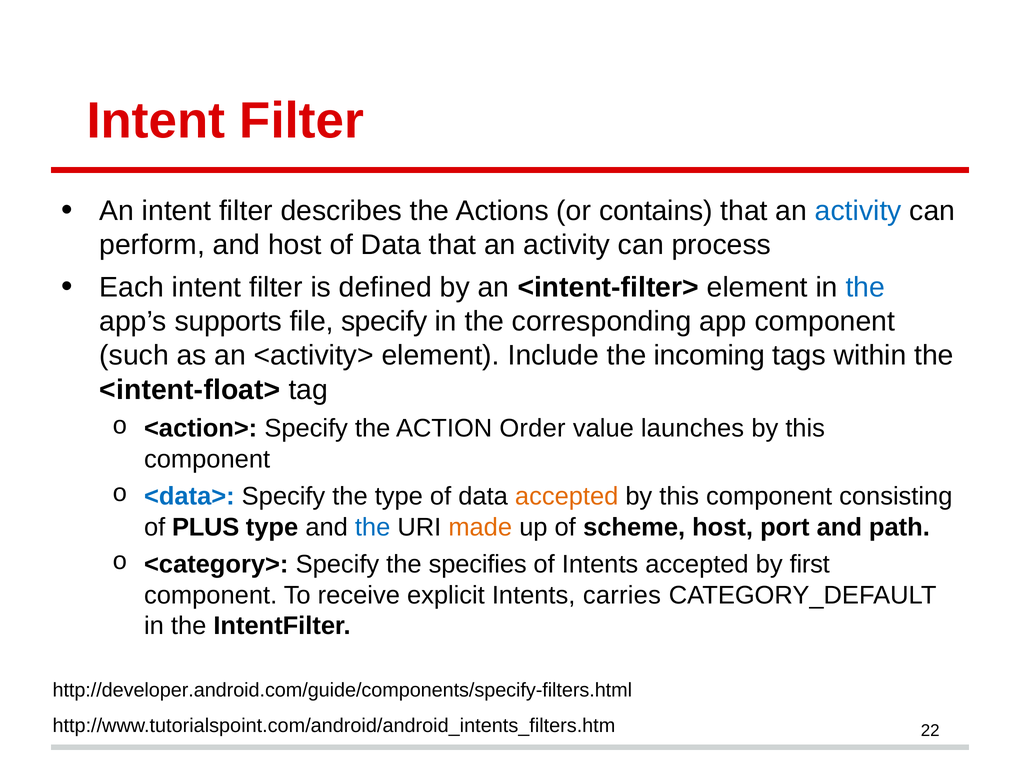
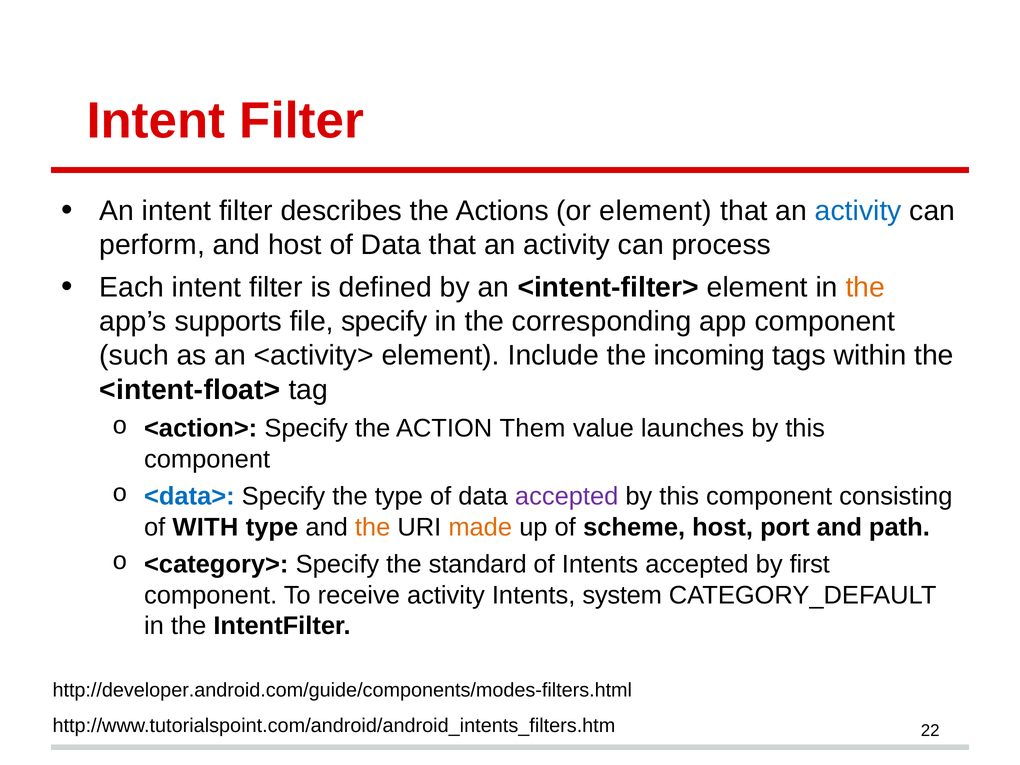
or contains: contains -> element (656, 211)
the colour: blue -> orange (865, 288)
Order: Order -> Them (532, 429)
accepted colour: orange -> purple (567, 497)
PLUS: PLUS -> WITH (205, 527)
the colour: blue -> orange (373, 527)
specifies: specifies -> standard (478, 565)
receive explicit: explicit -> activity (446, 595)
carries: carries -> system (622, 595)
http://developer.android.com/guide/components/specify-filters.html: http://developer.android.com/guide/components/specify-filters.html -> http://developer.android.com/guide/components/modes-filters.html (342, 690)
